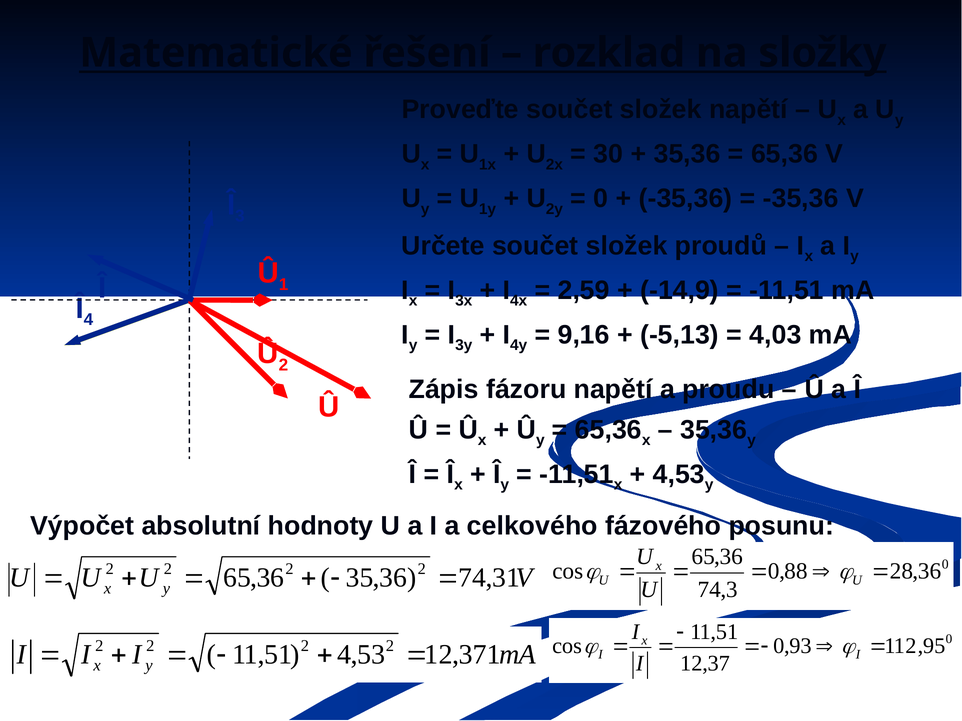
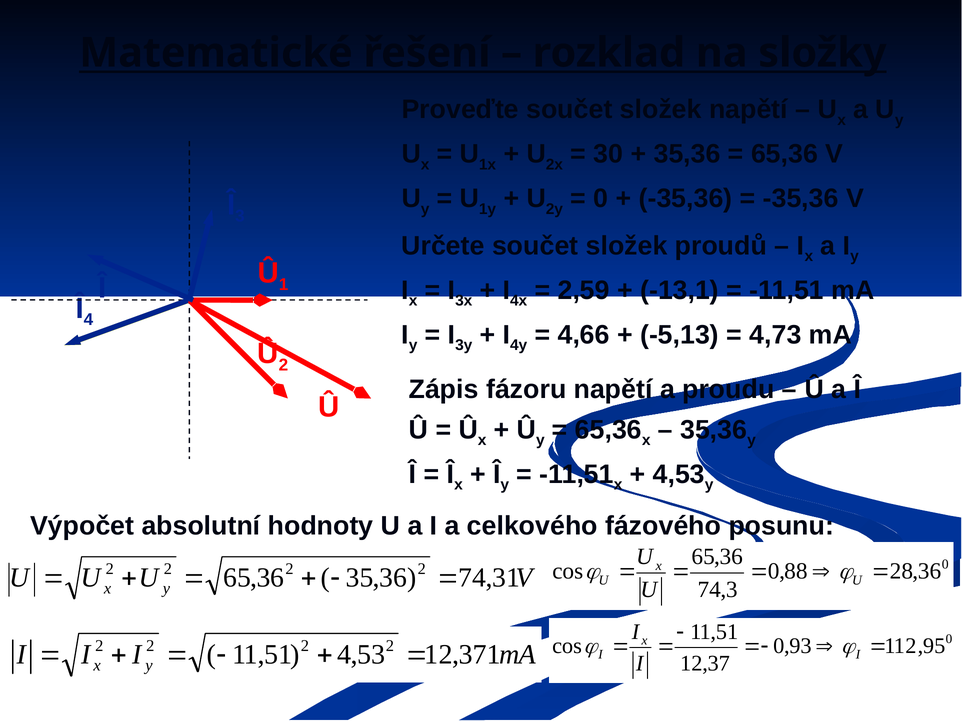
-14,9: -14,9 -> -13,1 (680, 291)
9,16: 9,16 -> 4,66 (584, 335)
4,03: 4,03 -> 4,73 (775, 335)
